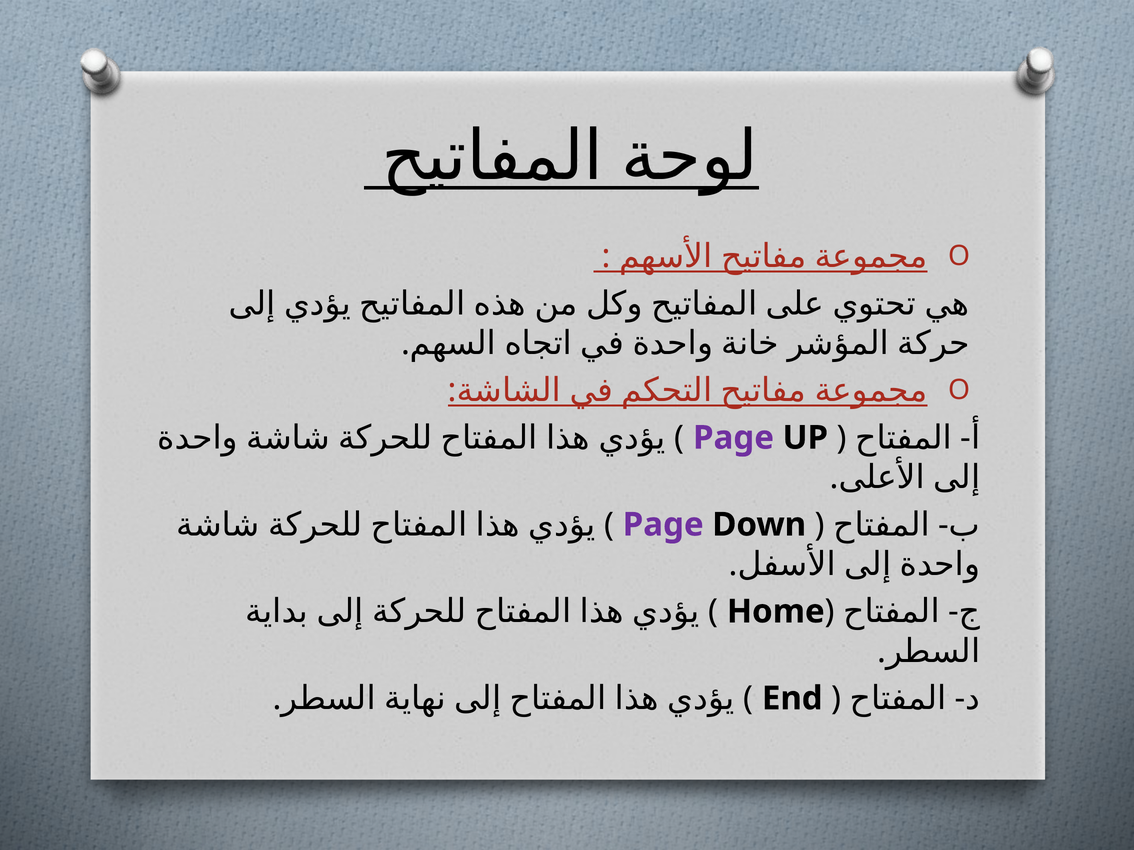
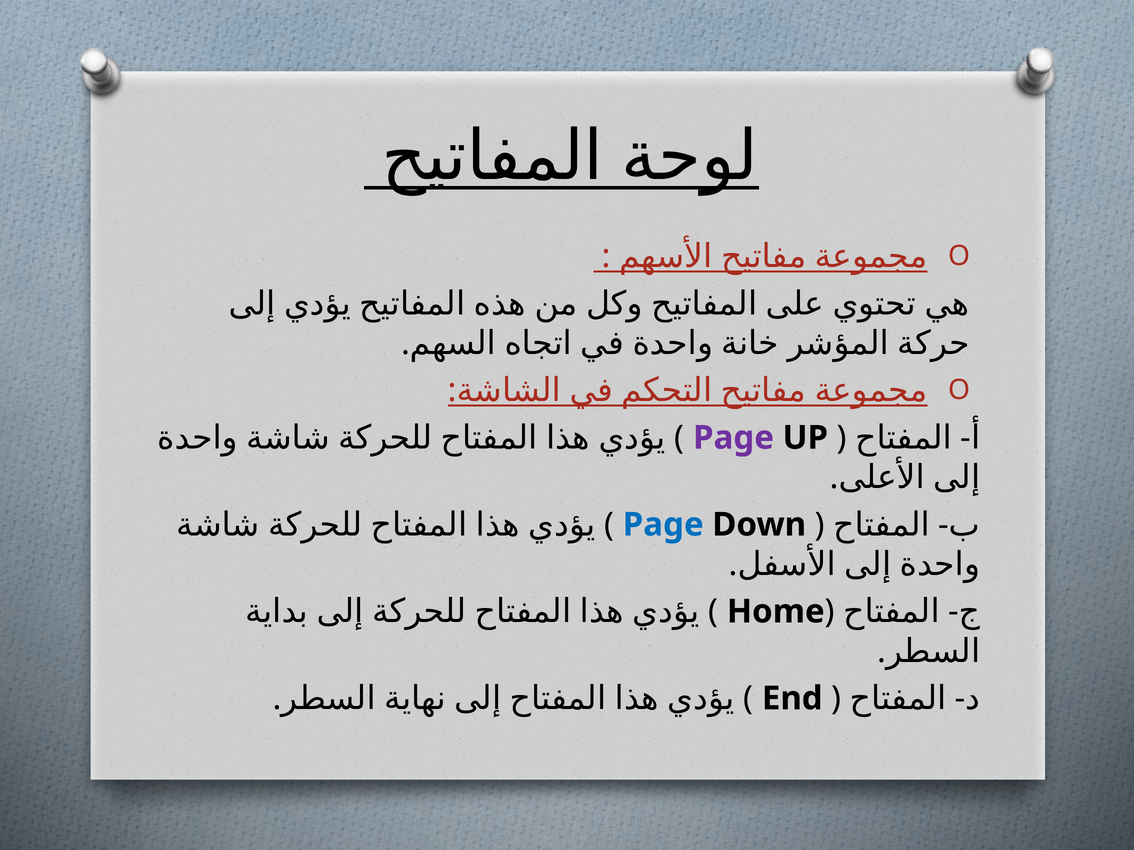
Page colour: purple -> blue (663, 525)
